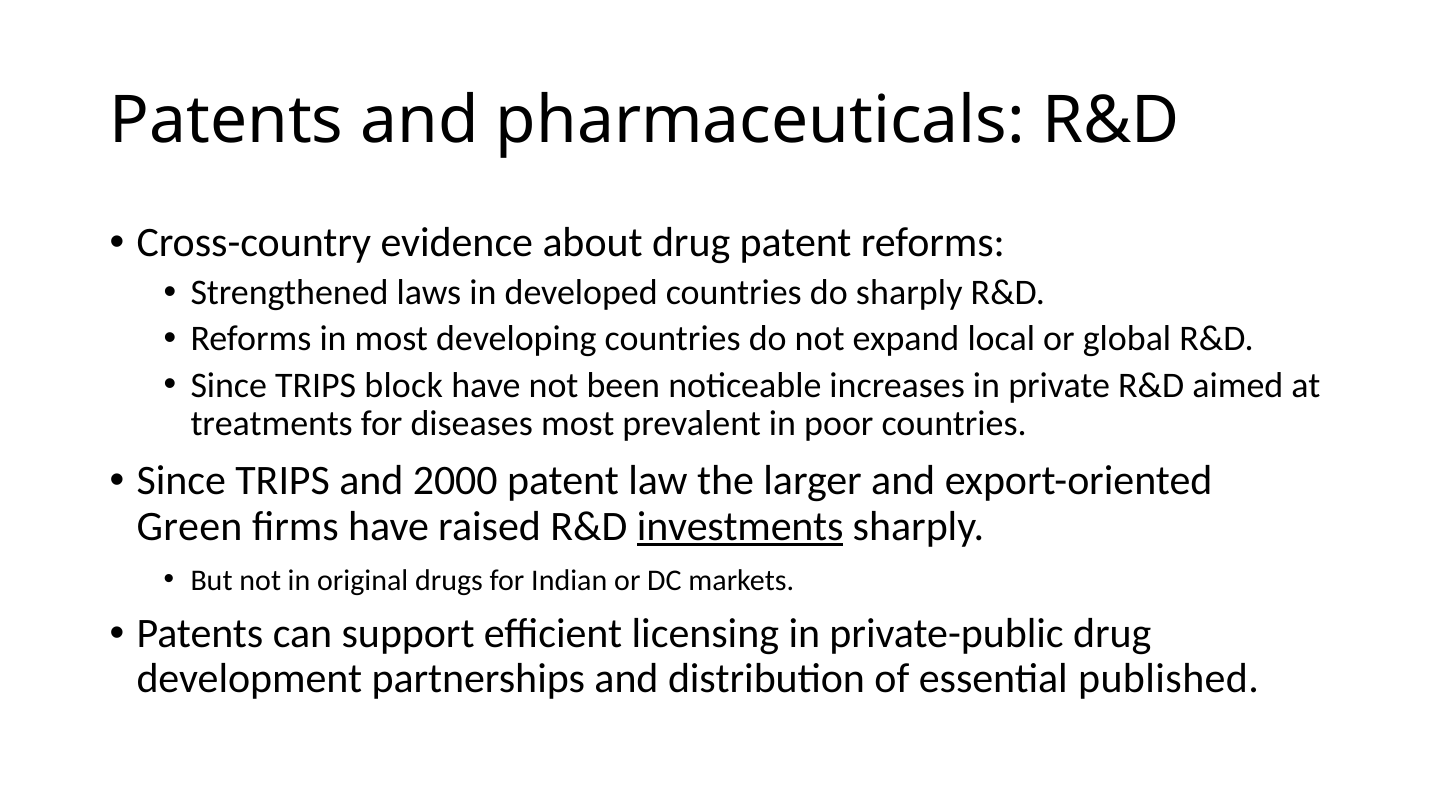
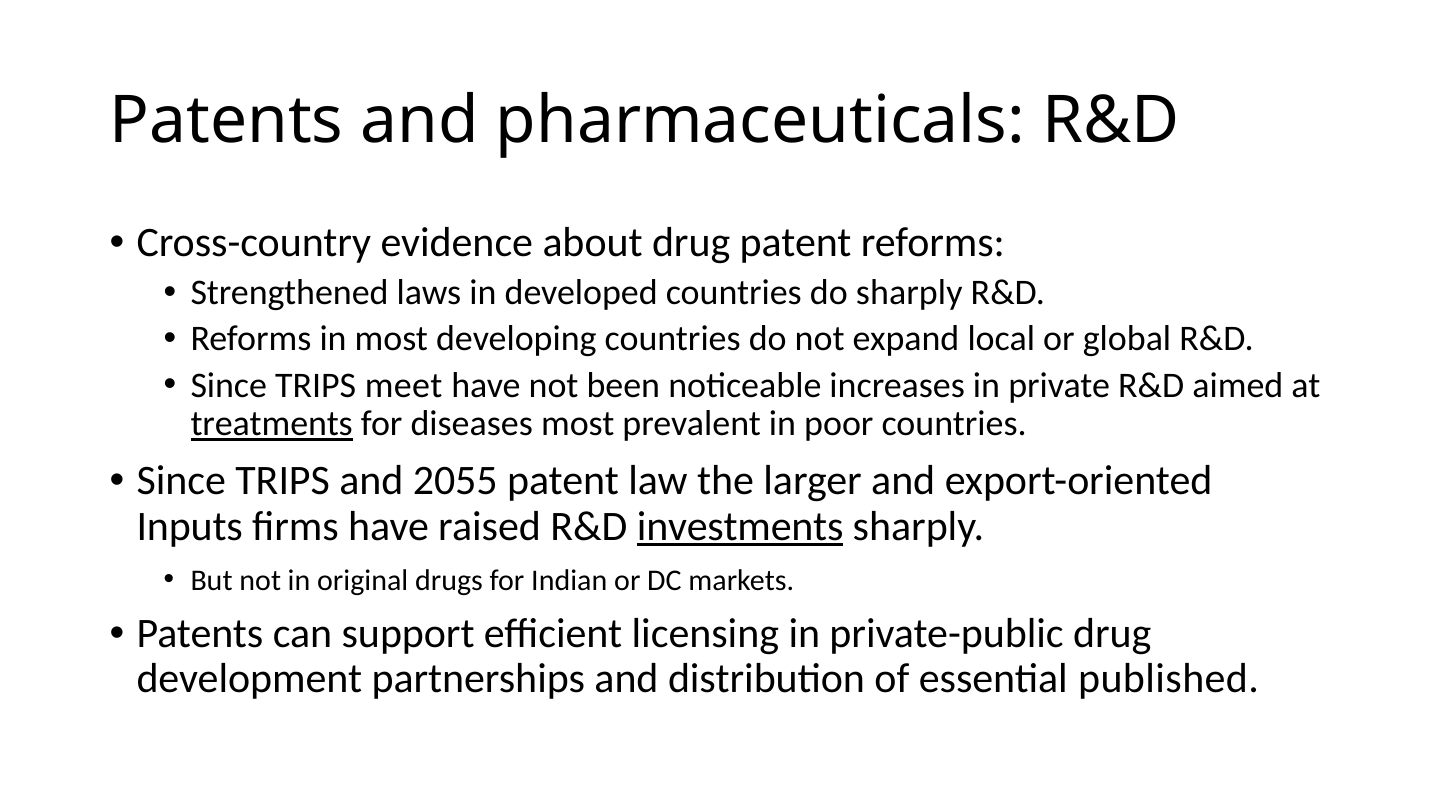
block: block -> meet (404, 385)
treatments underline: none -> present (272, 424)
2000: 2000 -> 2055 (455, 481)
Green: Green -> Inputs (190, 526)
